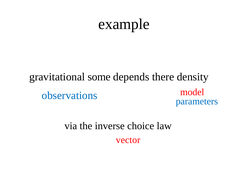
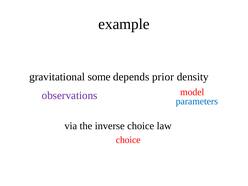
there: there -> prior (163, 77)
observations colour: blue -> purple (70, 95)
vector: vector -> choice (128, 140)
